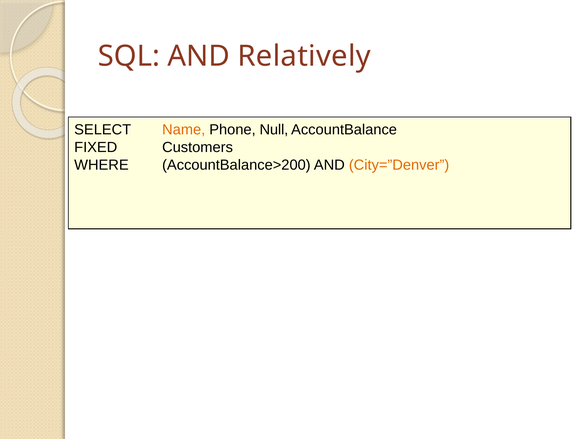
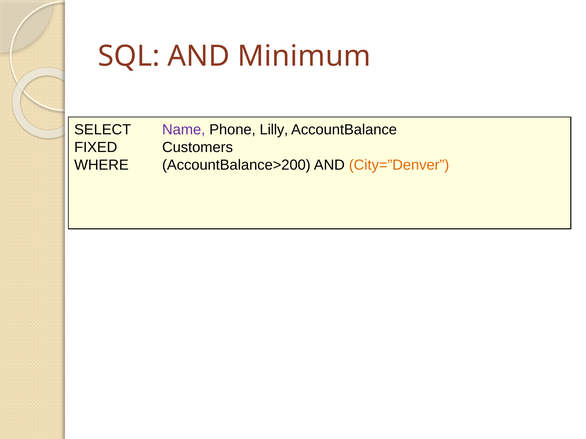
Relatively: Relatively -> Minimum (304, 56)
Name colour: orange -> purple (184, 130)
Null: Null -> Lilly (274, 130)
